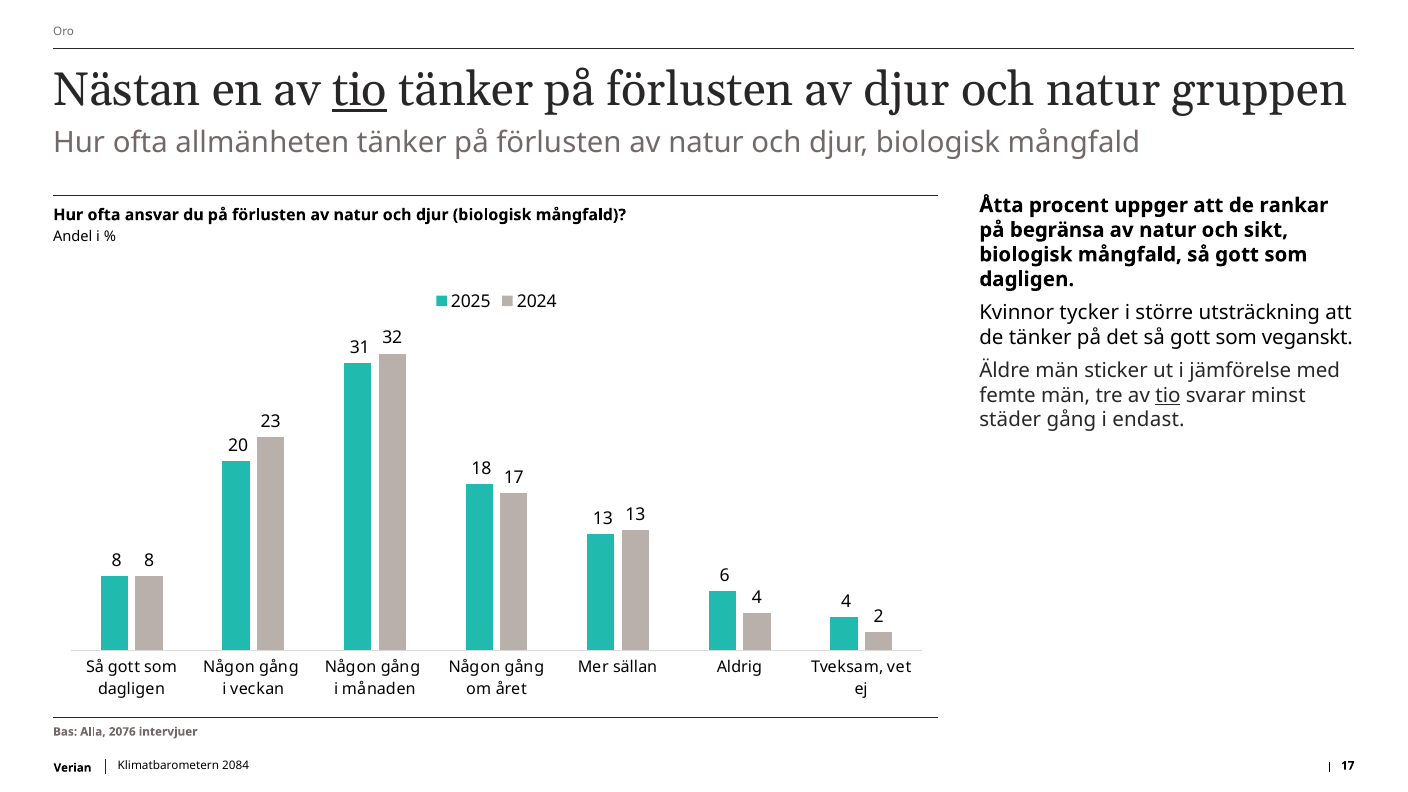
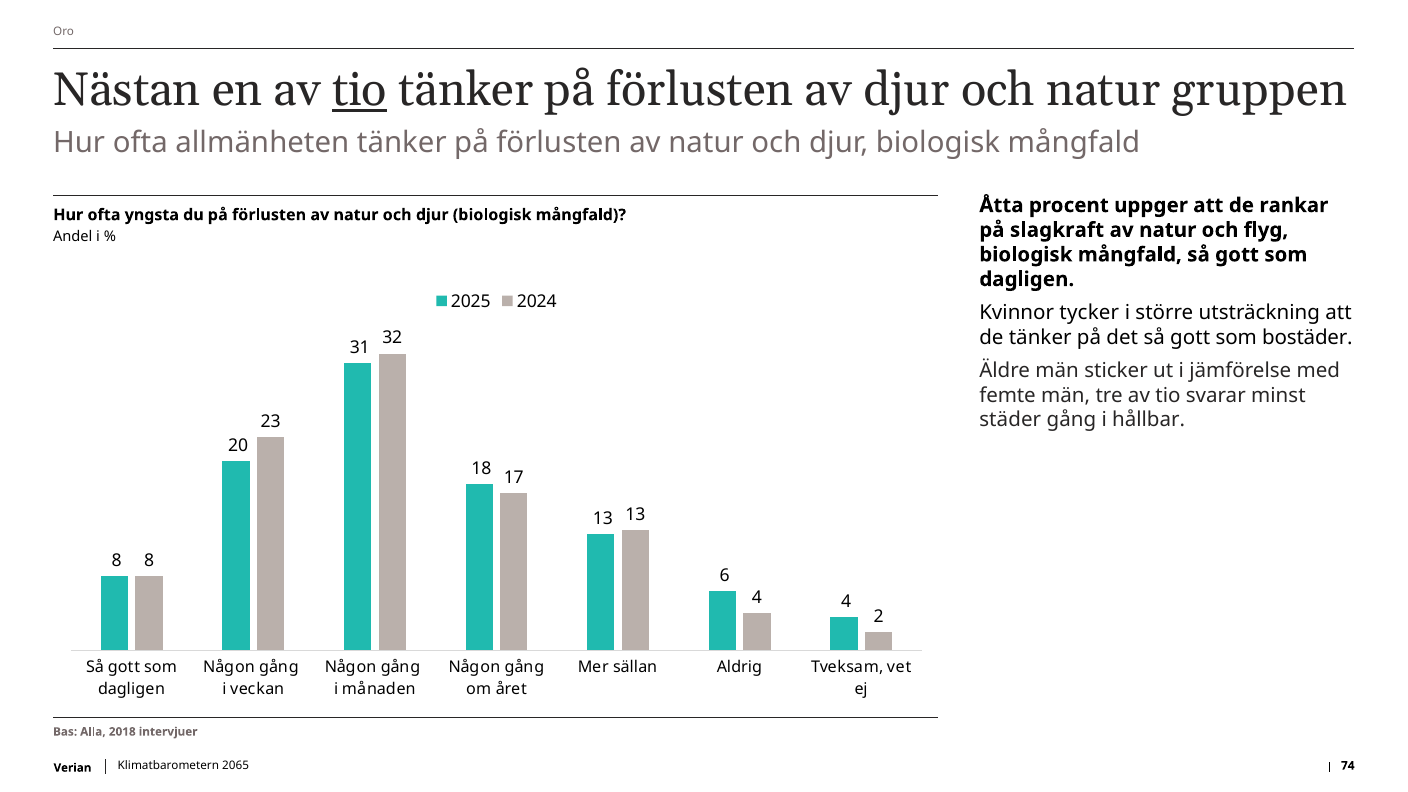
ansvar: ansvar -> yngsta (152, 215)
begränsa: begränsa -> slagkraft (1057, 230)
sikt: sikt -> flyg (1266, 230)
veganskt: veganskt -> bostäder (1307, 337)
tio underline: present -> none (1168, 396)
endast: endast -> hållbar (1149, 420)
2076: 2076 -> 2018 (122, 732)
2084: 2084 -> 2065 (236, 766)
17: 17 -> 74 (1348, 766)
